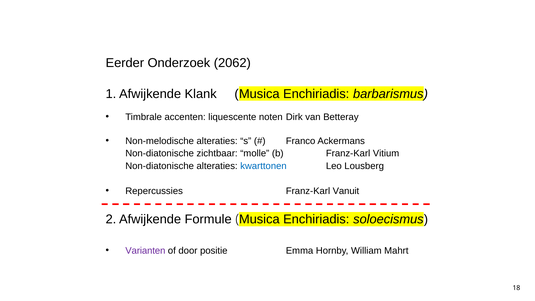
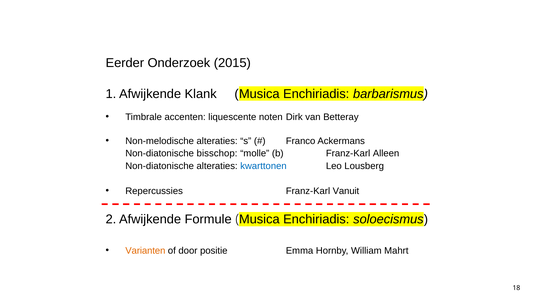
2062: 2062 -> 2015 (232, 63)
zichtbaar: zichtbaar -> bisschop (217, 153)
Vitium: Vitium -> Alleen (386, 153)
Varianten colour: purple -> orange (145, 250)
